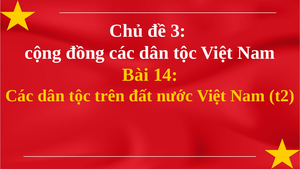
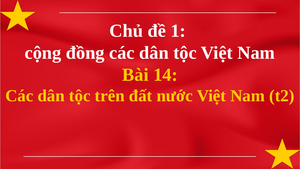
3: 3 -> 1 (178, 31)
